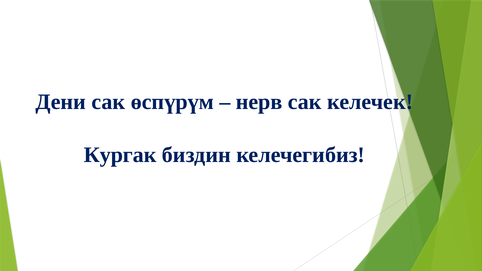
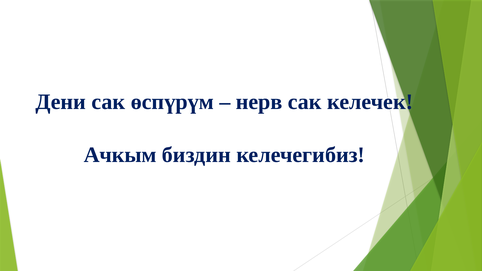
Кургак: Кургак -> Ачкым (120, 155)
